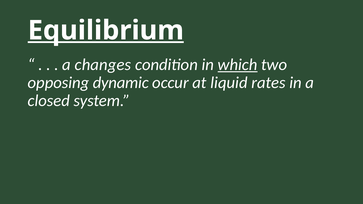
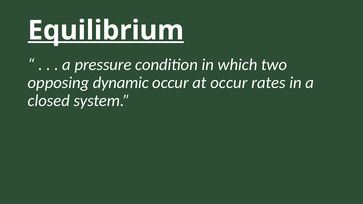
changes: changes -> pressure (103, 65)
which underline: present -> none (238, 65)
at liquid: liquid -> occur (229, 83)
